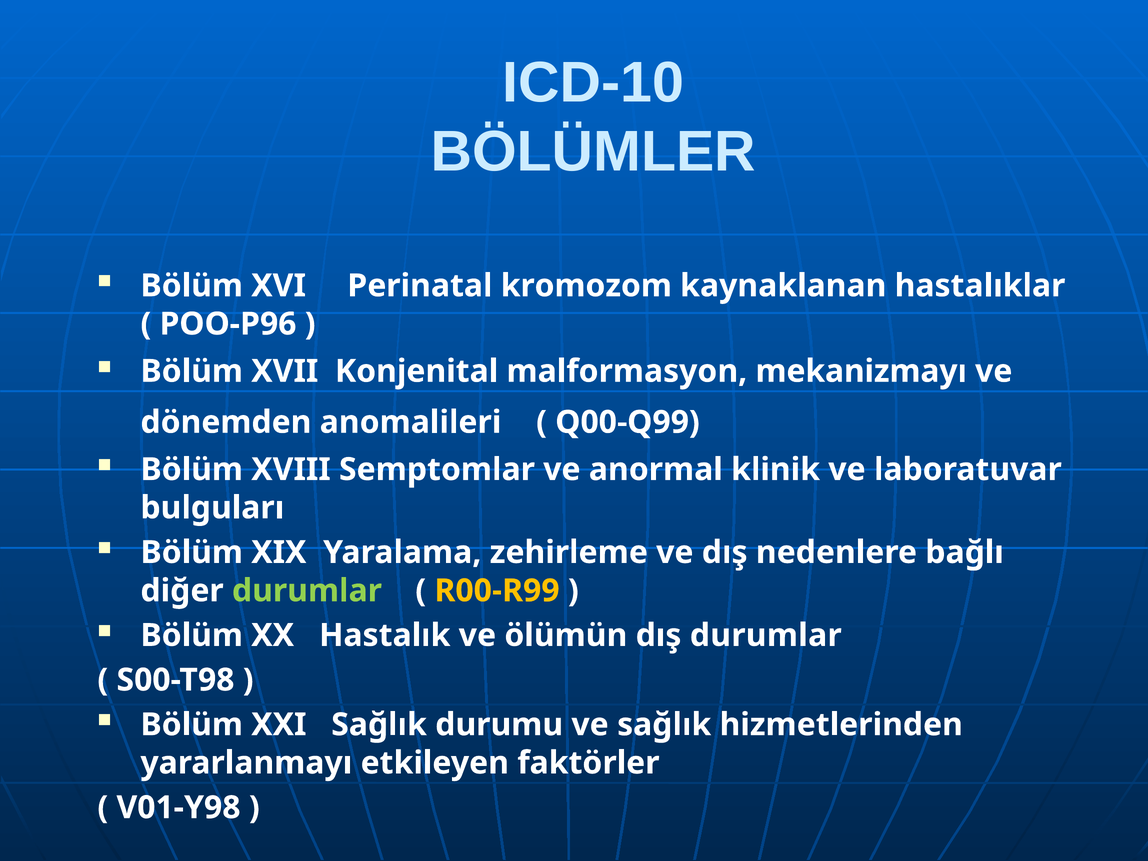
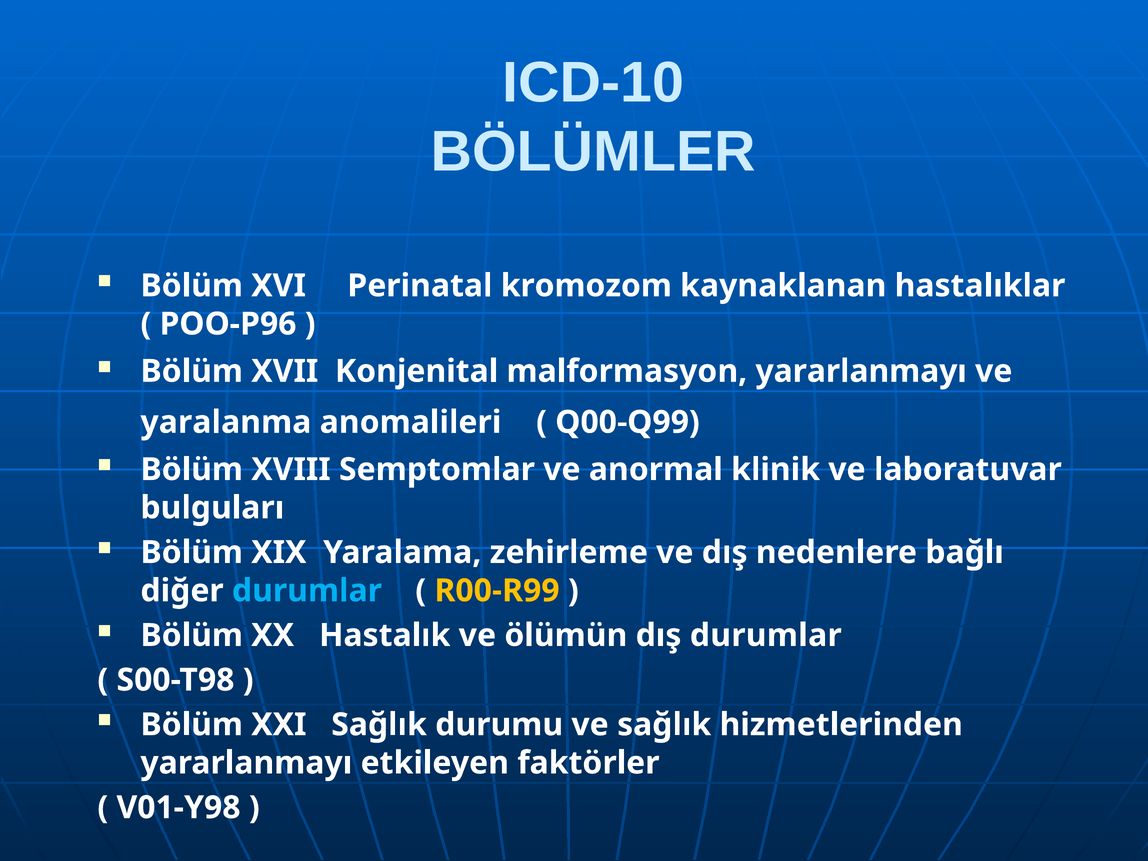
malformasyon mekanizmayı: mekanizmayı -> yararlanmayı (861, 371)
dönemden: dönemden -> yaralanma (226, 422)
durumlar colour: light green -> light blue (307, 591)
